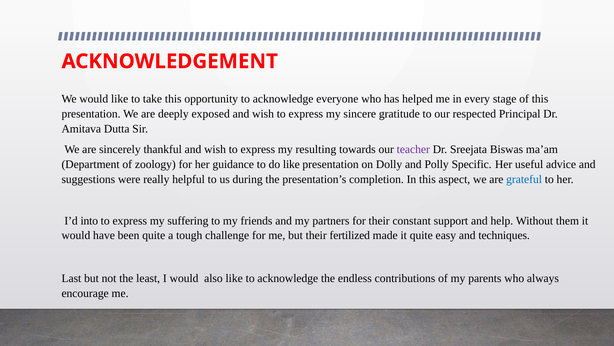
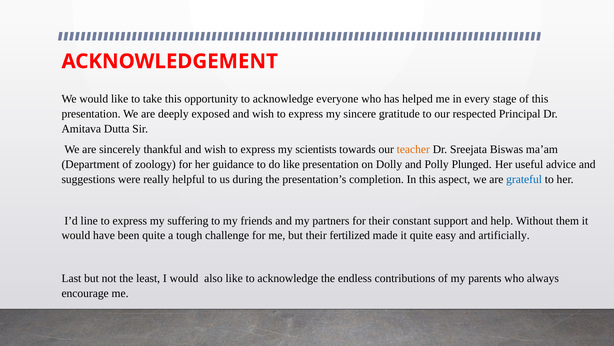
resulting: resulting -> scientists (316, 149)
teacher colour: purple -> orange (413, 149)
Specific: Specific -> Plunged (472, 164)
into: into -> line (89, 220)
techniques: techniques -> artificially (504, 235)
